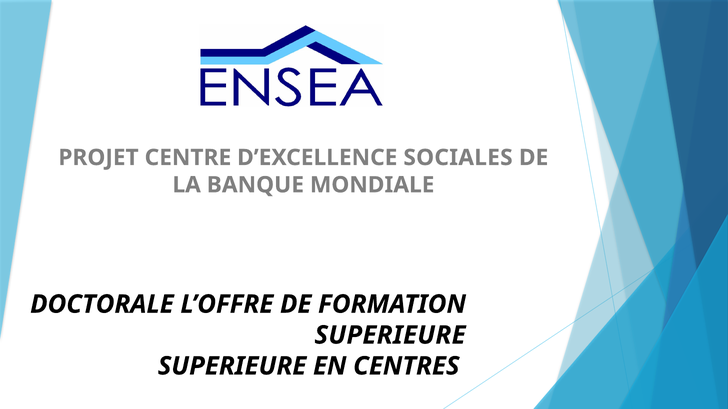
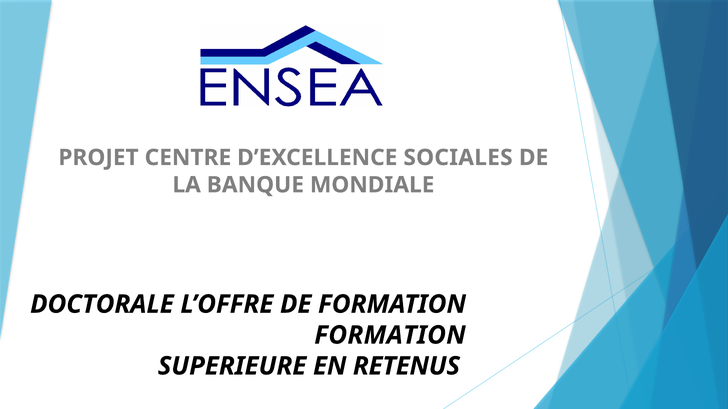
SUPERIEURE: SUPERIEURE -> FORMATION (390, 336)
CENTRES: CENTRES -> RETENUS (406, 366)
